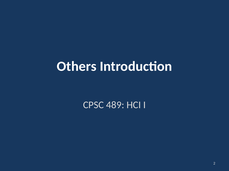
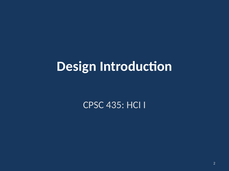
Others: Others -> Design (77, 67)
489: 489 -> 435 (115, 105)
